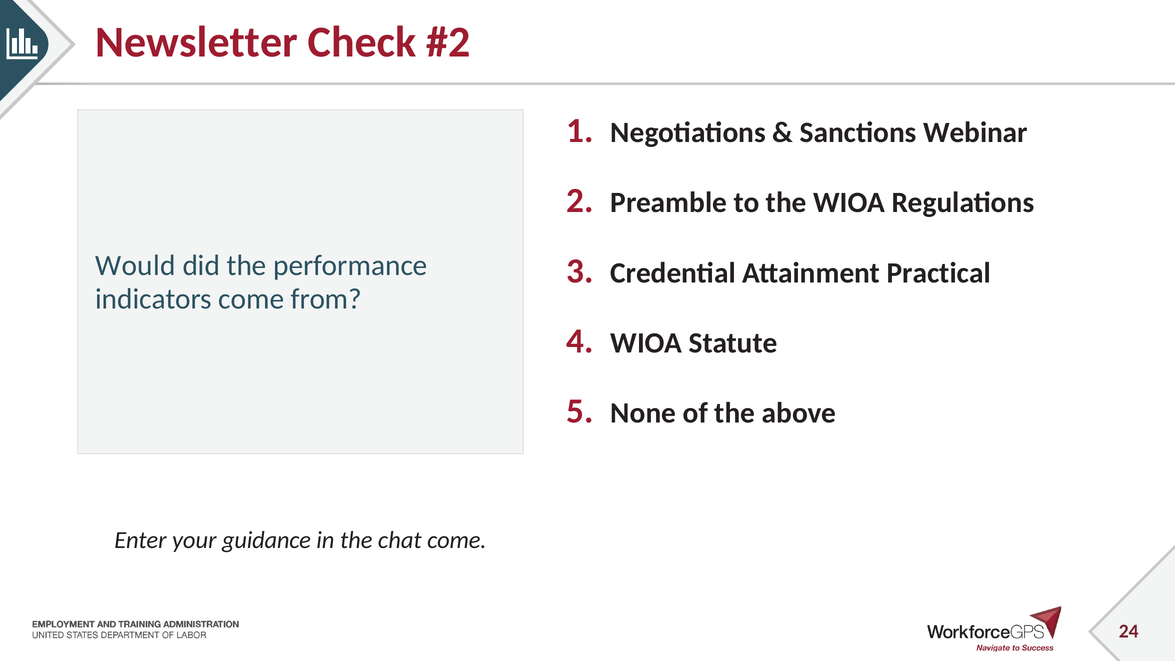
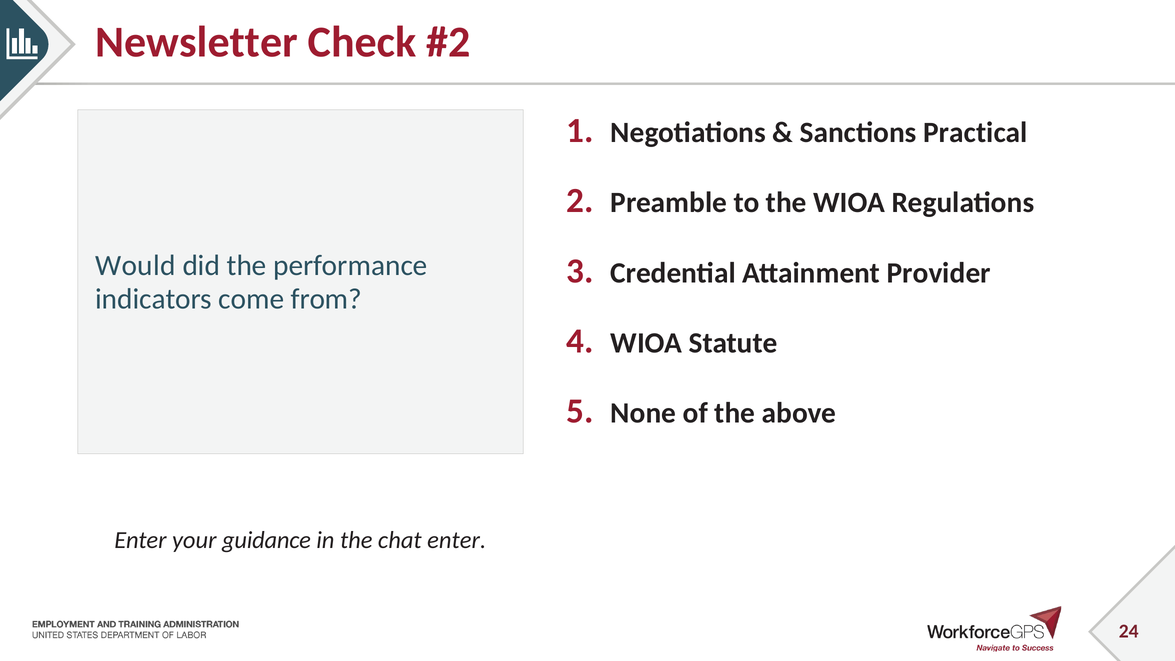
Webinar: Webinar -> Practical (975, 132)
Practical: Practical -> Provider (939, 273)
chat come: come -> enter (457, 540)
